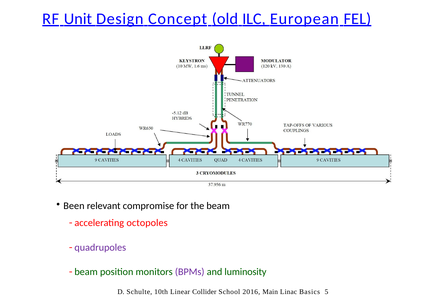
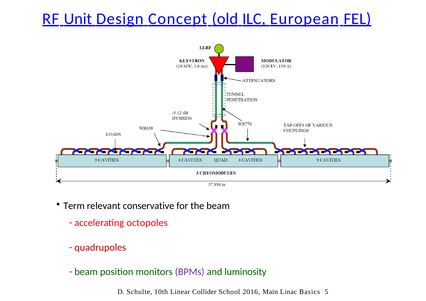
Been: Been -> Term (74, 206)
compromise: compromise -> conservative (149, 206)
quadrupoles colour: purple -> red (100, 248)
